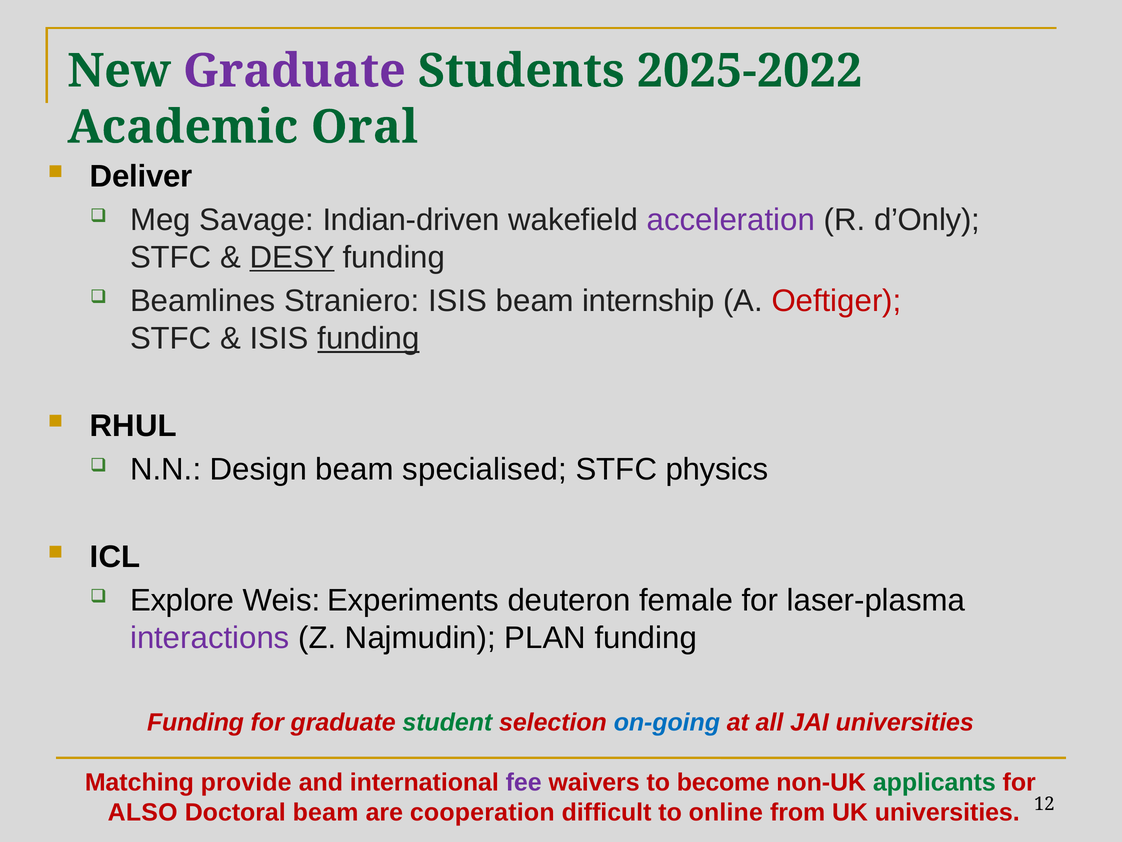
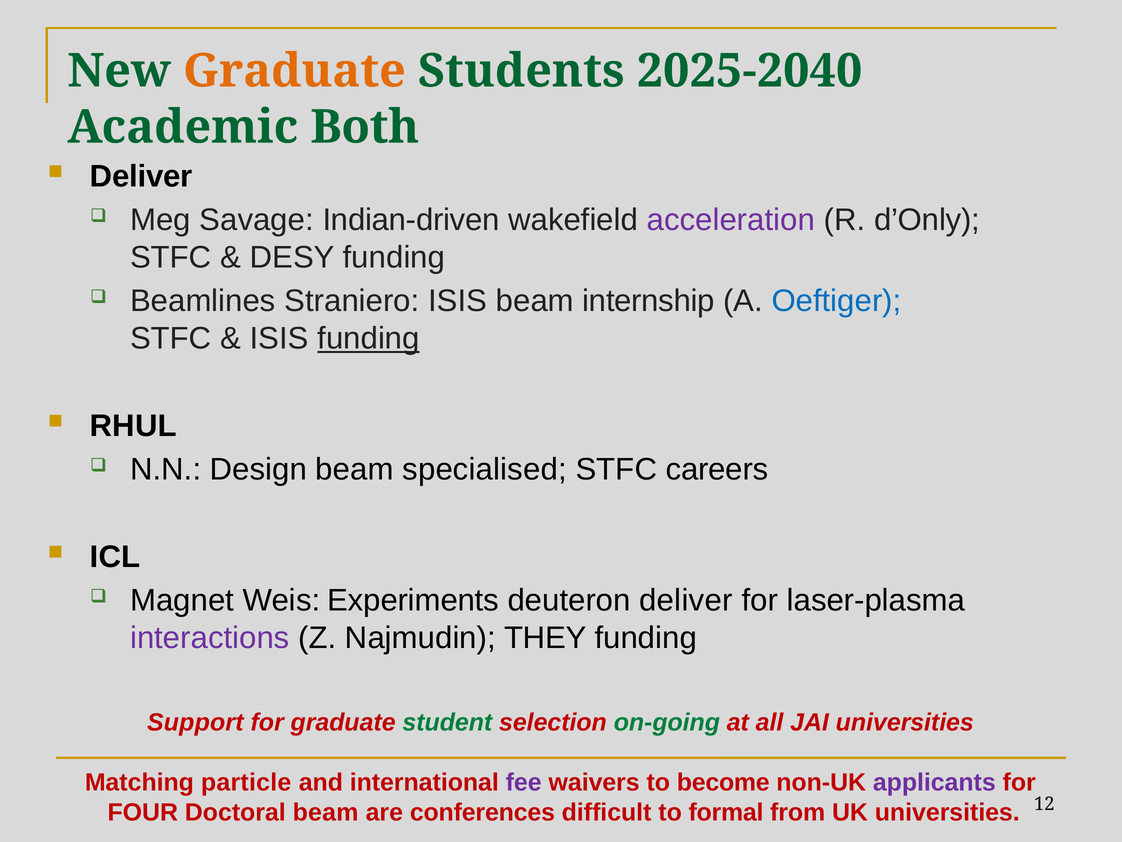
Graduate colour: purple -> orange (294, 71)
2025-2022: 2025-2022 -> 2025-2040 (749, 71)
Oral: Oral -> Both (365, 127)
DESY underline: present -> none (292, 257)
Oeftiger colour: red -> blue (837, 301)
physics: physics -> careers (717, 469)
Explore: Explore -> Magnet (182, 600)
deuteron female: female -> deliver (686, 600)
PLAN: PLAN -> THEY (545, 638)
Funding: Funding -> Support (195, 722)
on-going colour: blue -> green (667, 722)
provide: provide -> particle (246, 782)
applicants colour: green -> purple (934, 782)
ALSO: ALSO -> FOUR (143, 812)
cooperation: cooperation -> conferences (482, 812)
online: online -> formal (726, 812)
